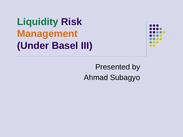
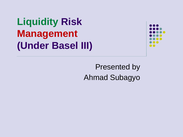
Management colour: orange -> red (47, 34)
